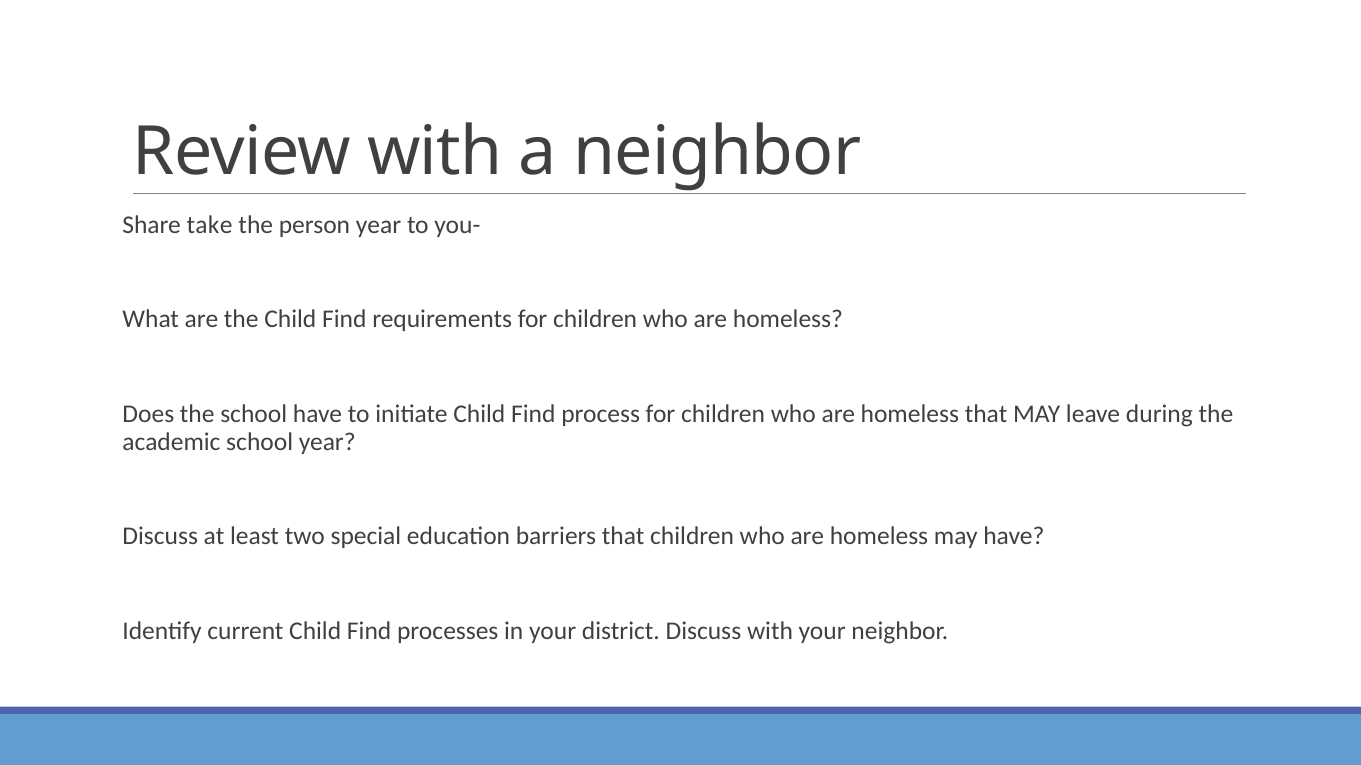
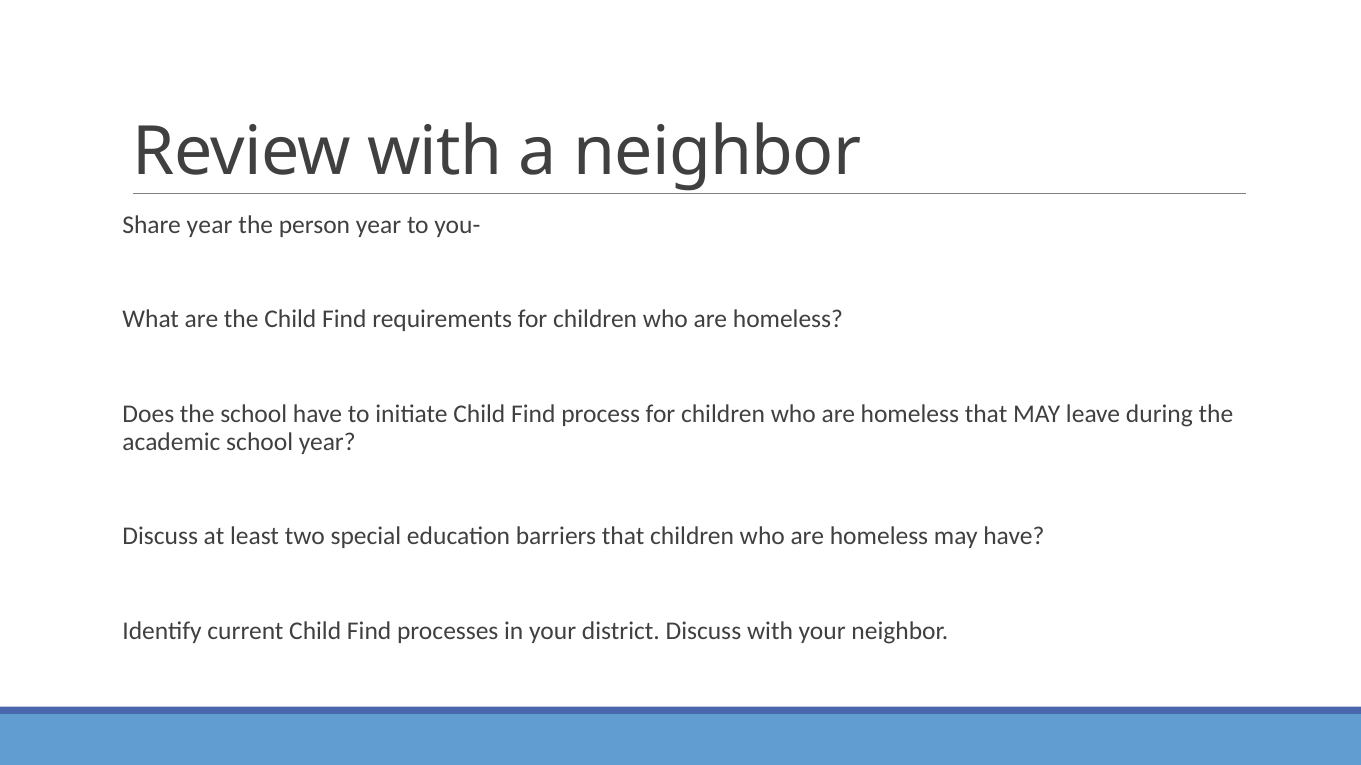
Share take: take -> year (210, 225)
